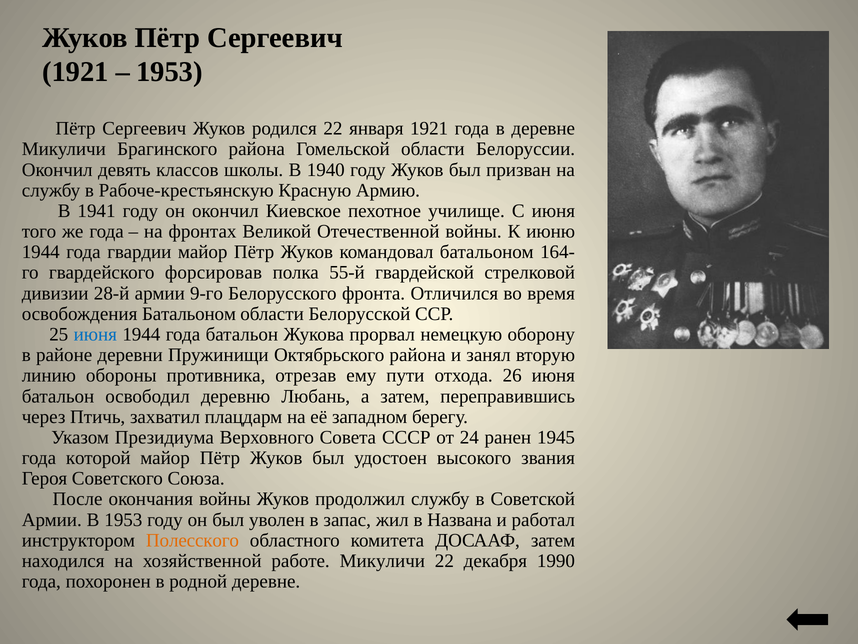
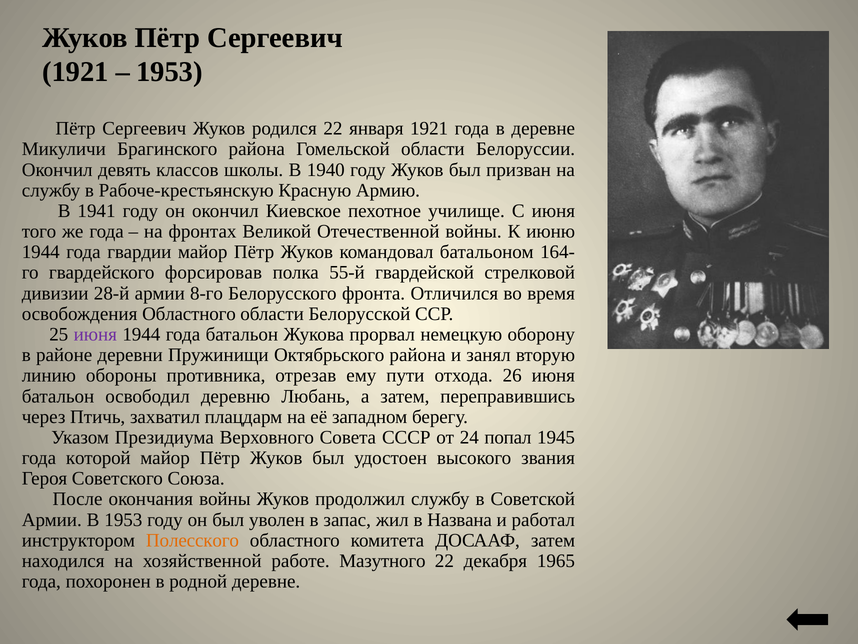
9-го: 9-го -> 8-го (207, 293)
освобождения Батальоном: Батальоном -> Областного (189, 314)
июня colour: blue -> purple (95, 334)
ранен: ранен -> попал (508, 437)
работе Микуличи: Микуличи -> Мазутного (382, 560)
1990: 1990 -> 1965 (556, 560)
